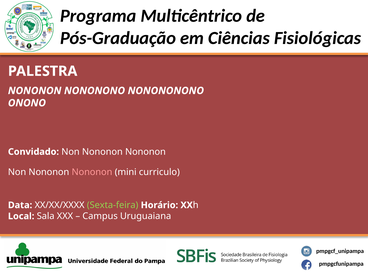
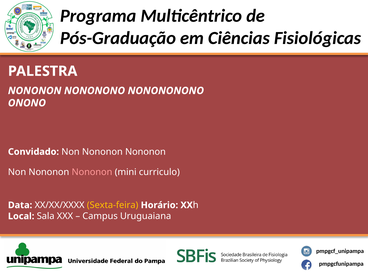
Sexta-feira colour: light green -> yellow (113, 205)
